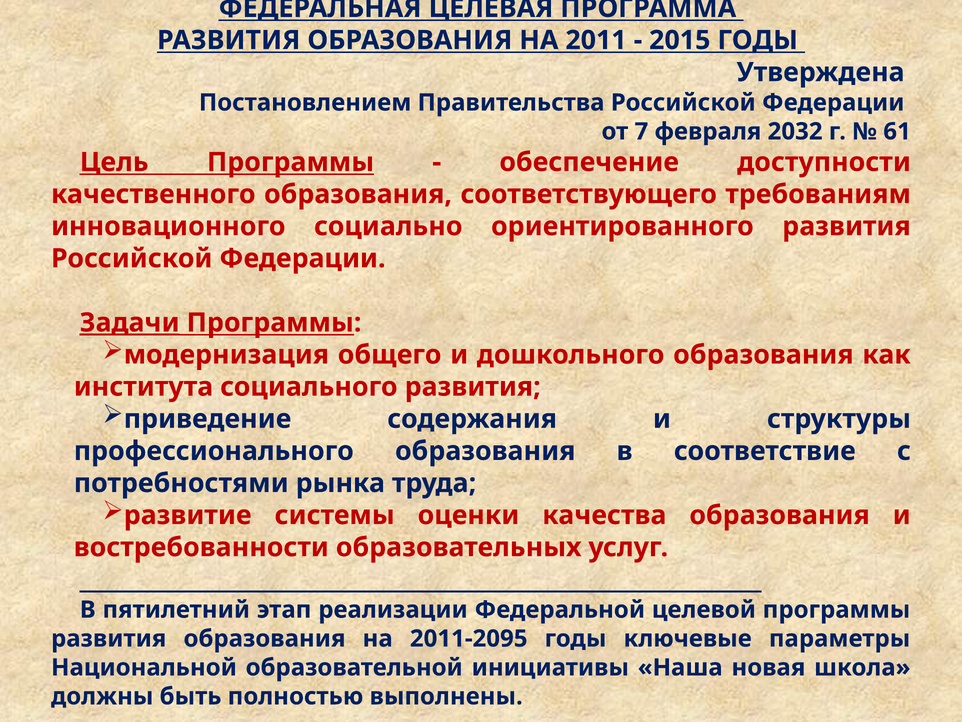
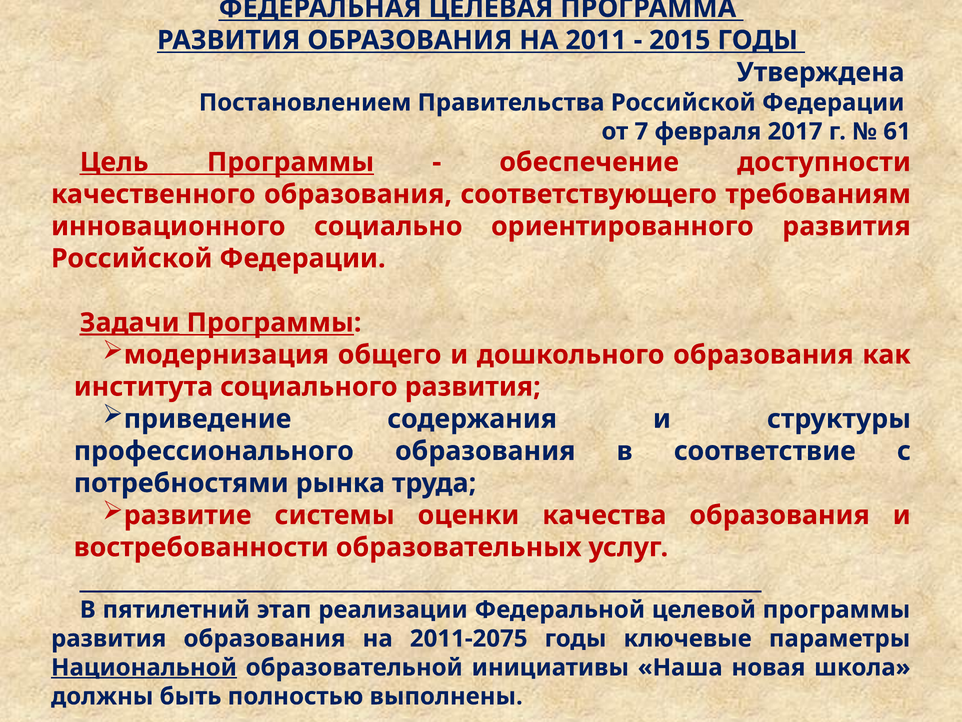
2032: 2032 -> 2017 (795, 131)
2011-2095: 2011-2095 -> 2011-2075 (469, 638)
Национальной underline: none -> present (144, 667)
